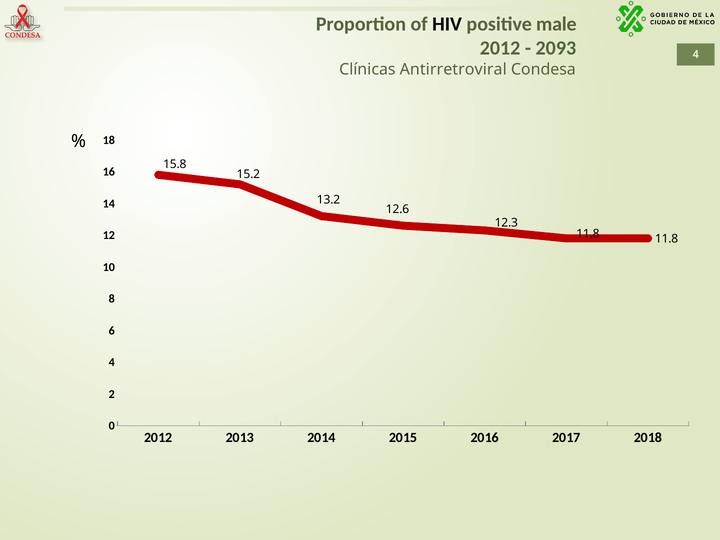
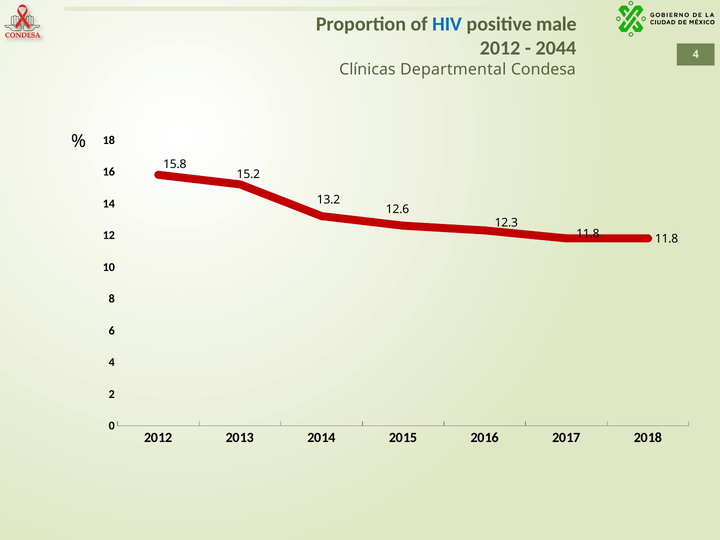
HIV colour: black -> blue (447, 24)
2093: 2093 -> 2044 (556, 48)
Antirretroviral: Antirretroviral -> Departmental (453, 69)
